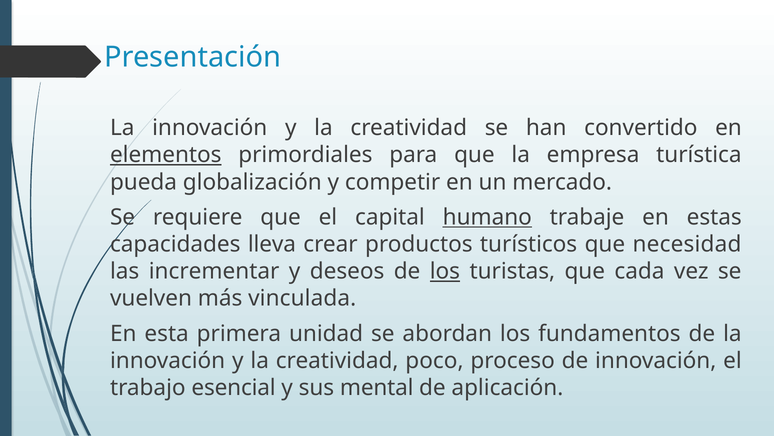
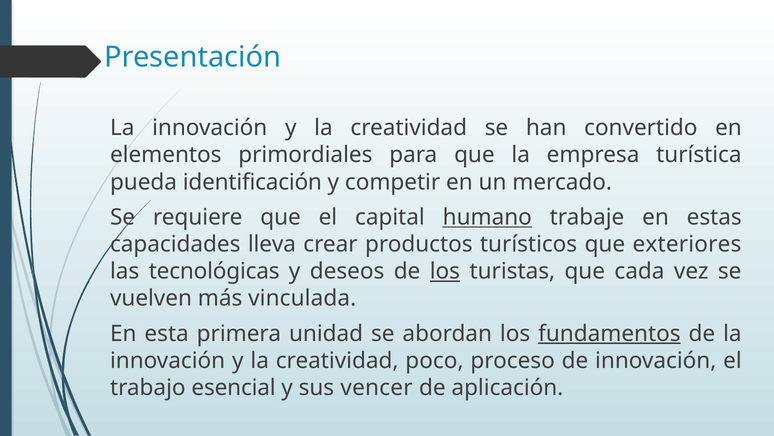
elementos underline: present -> none (166, 155)
globalización: globalización -> identificación (252, 182)
necesidad: necesidad -> exteriores (687, 244)
incrementar: incrementar -> tecnológicas (214, 271)
fundamentos underline: none -> present (609, 333)
mental: mental -> vencer (377, 387)
